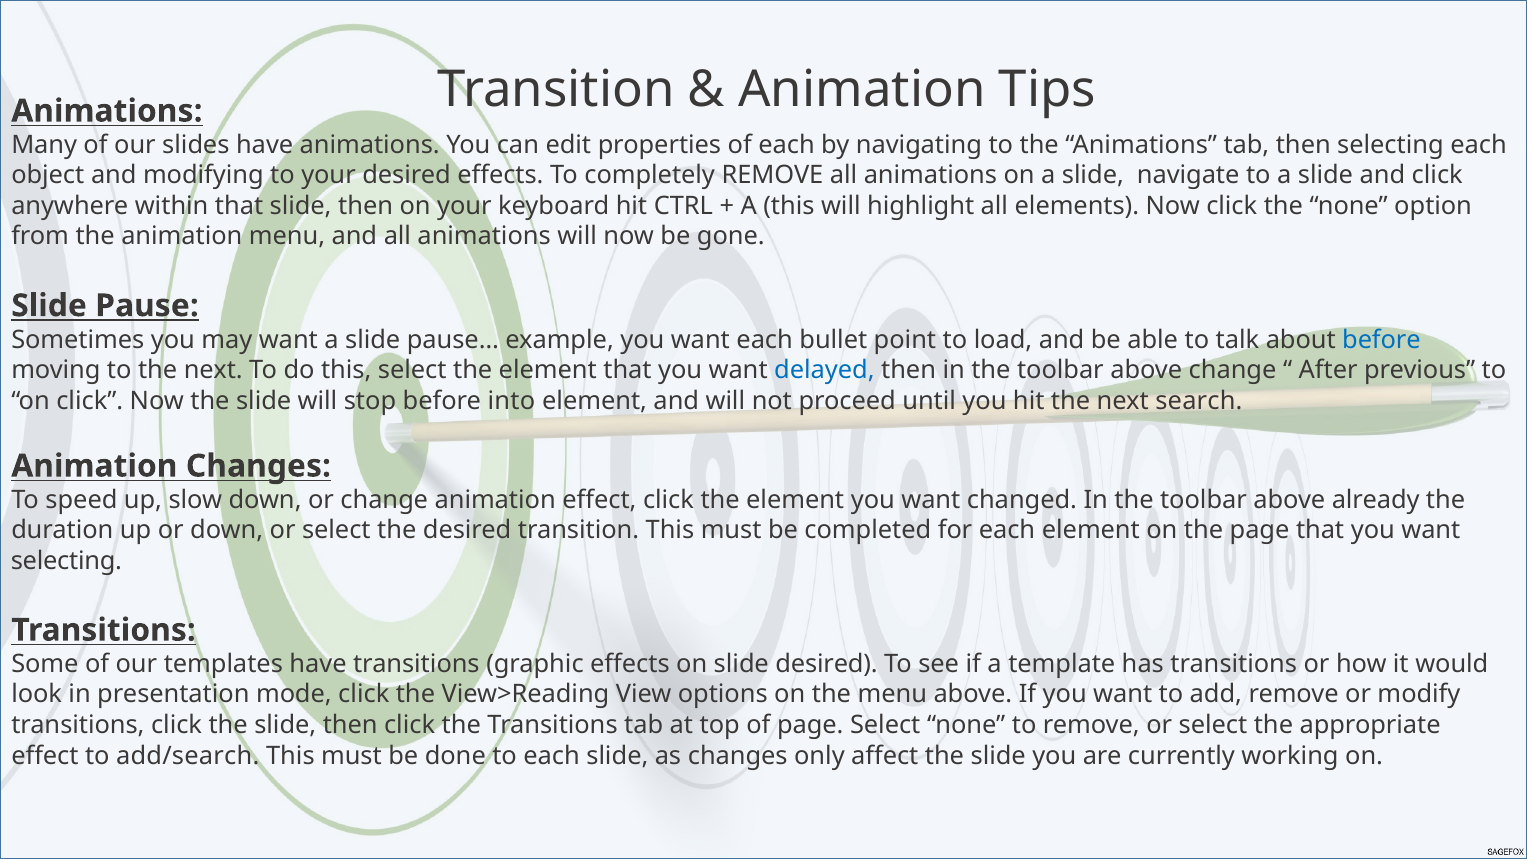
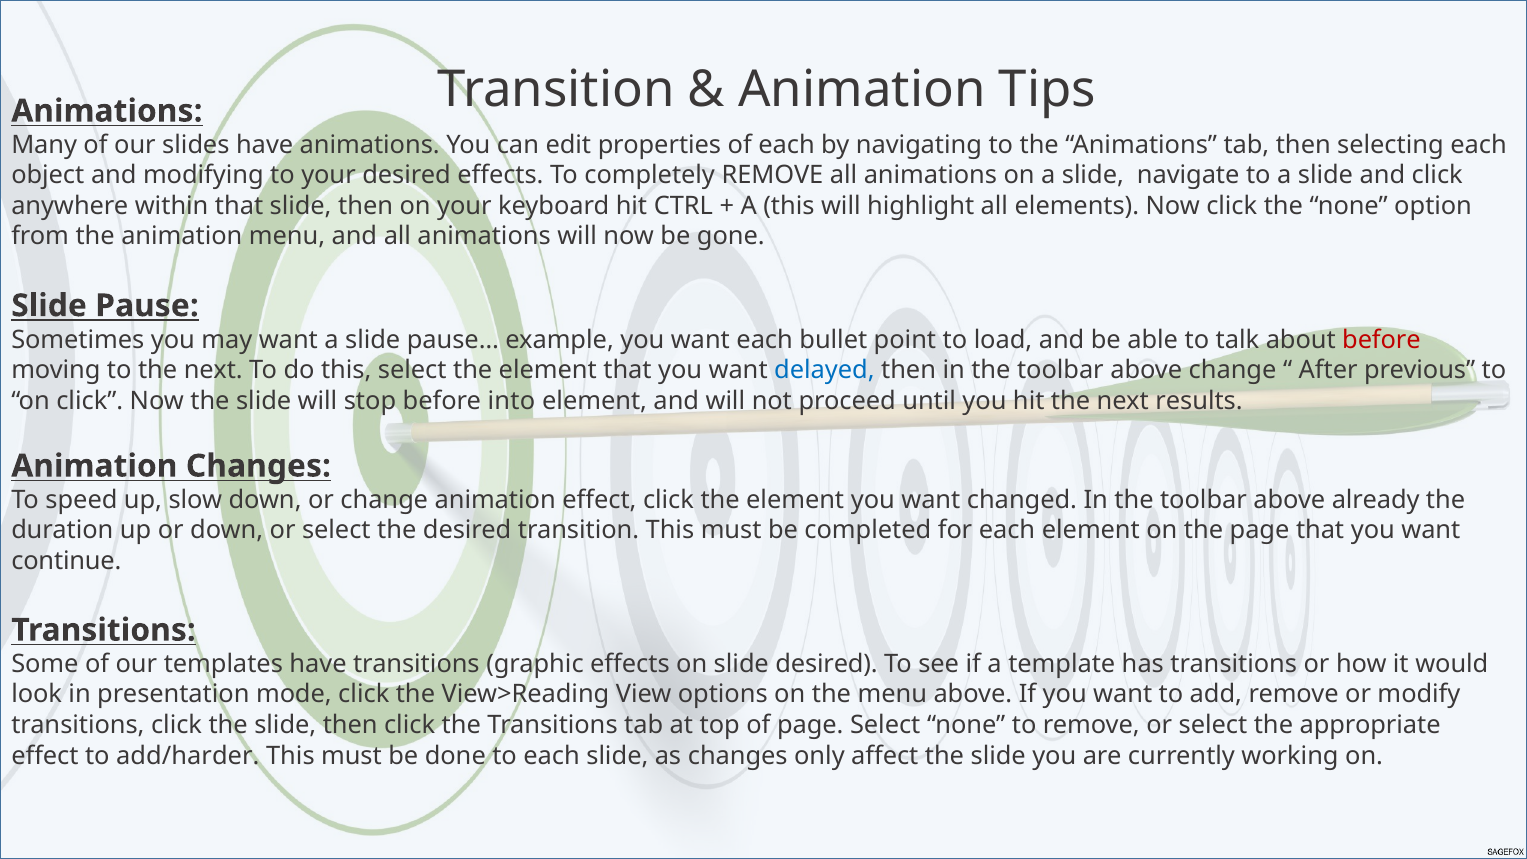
before colour: blue -> red (1381, 340)
search: search -> results (1199, 401)
selecting: selecting -> continue (66, 561)
add/search: add/search -> add/harder (188, 756)
